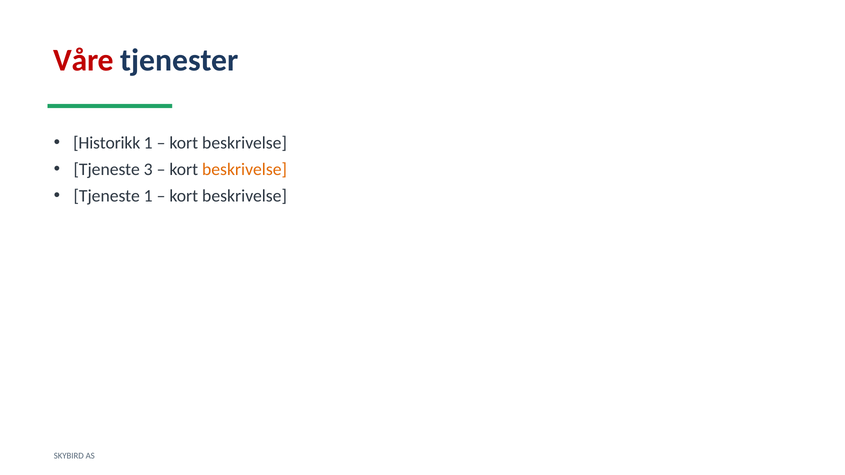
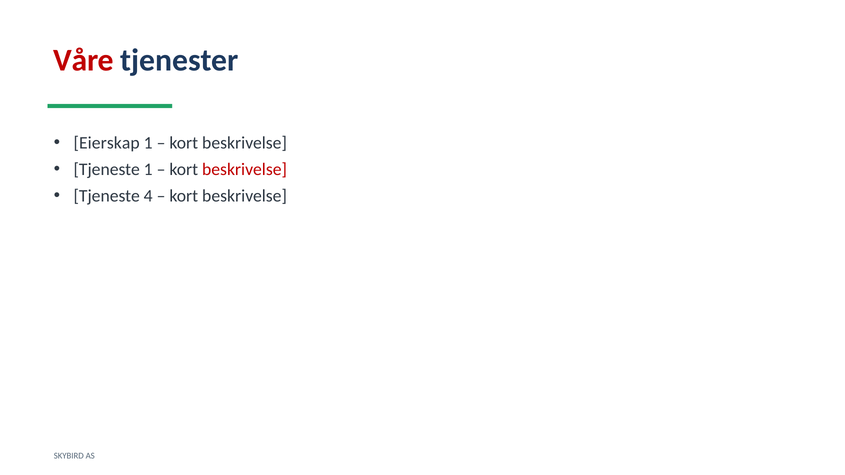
Historikk: Historikk -> Eierskap (107, 143)
Tjeneste 3: 3 -> 1 (148, 170)
beskrivelse colour: orange -> red (245, 170)
Tjeneste 1: 1 -> 4 (148, 196)
